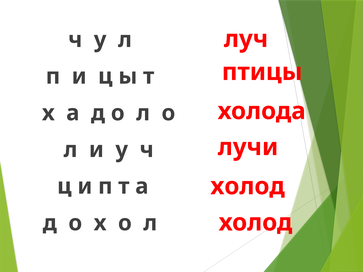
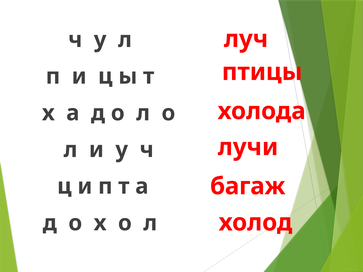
холод: холод -> багаж (248, 186)
